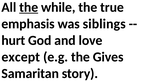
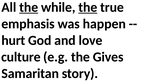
the underline: none -> present (88, 7)
siblings: siblings -> happen (104, 24)
except: except -> culture (21, 57)
